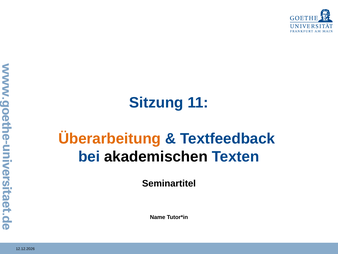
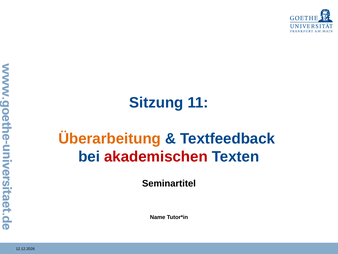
akademischen colour: black -> red (156, 156)
